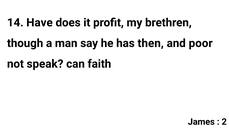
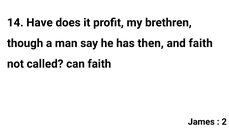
and poor: poor -> faith (201, 43)
speak: speak -> called (45, 64)
